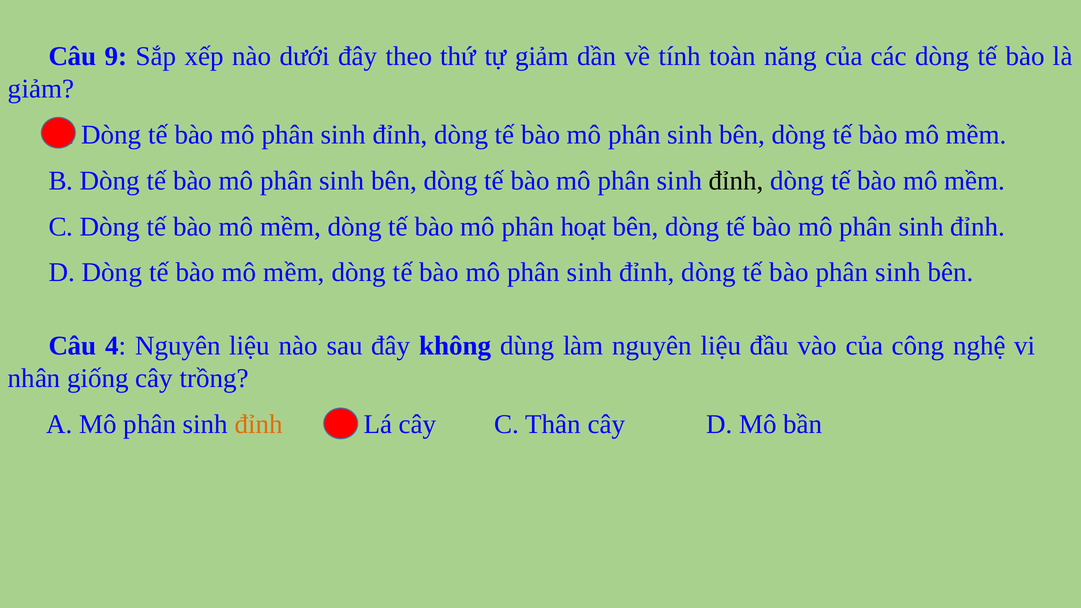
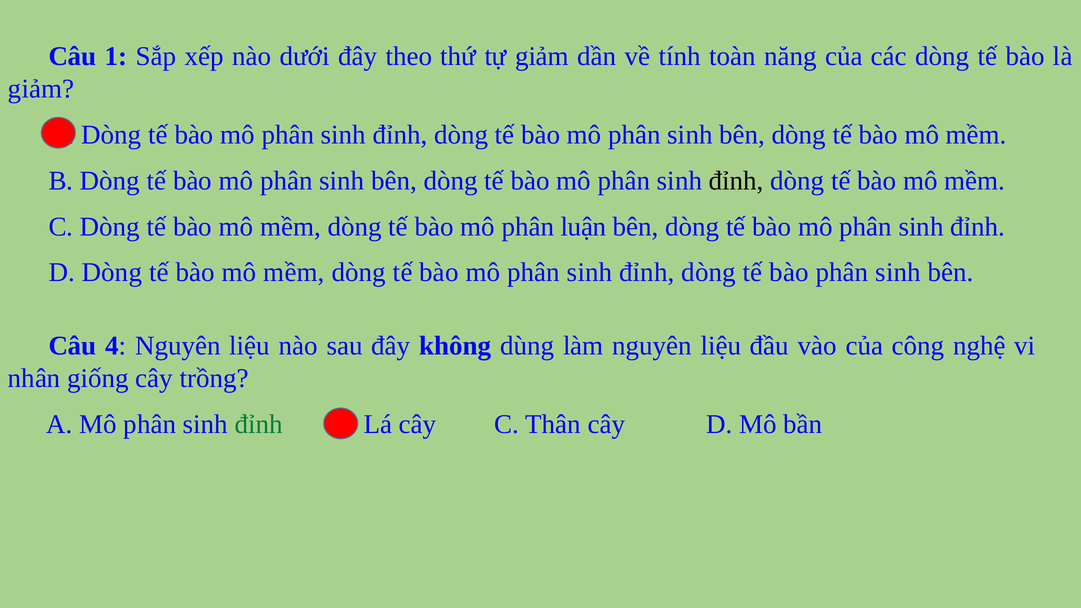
9: 9 -> 1 (116, 56)
hoạt: hoạt -> luận (584, 227)
đỉnh colour: orange -> green (259, 424)
